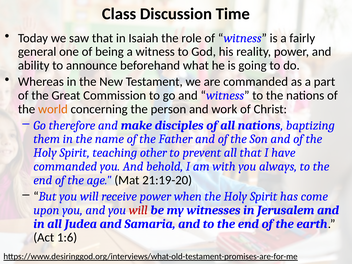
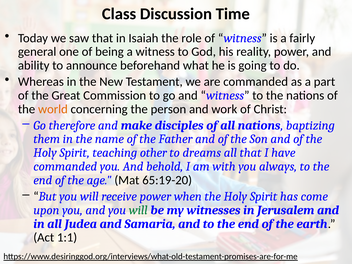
prevent: prevent -> dreams (202, 153)
21:19-20: 21:19-20 -> 65:19-20 (167, 180)
will colour: red -> green (138, 210)
1:6: 1:6 -> 1:1 (67, 238)
